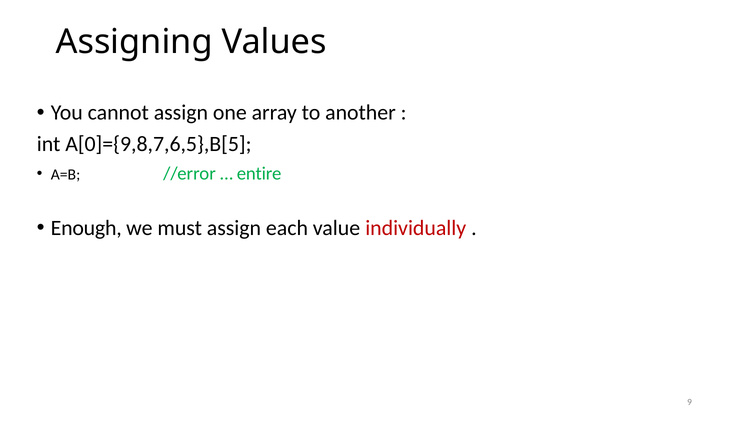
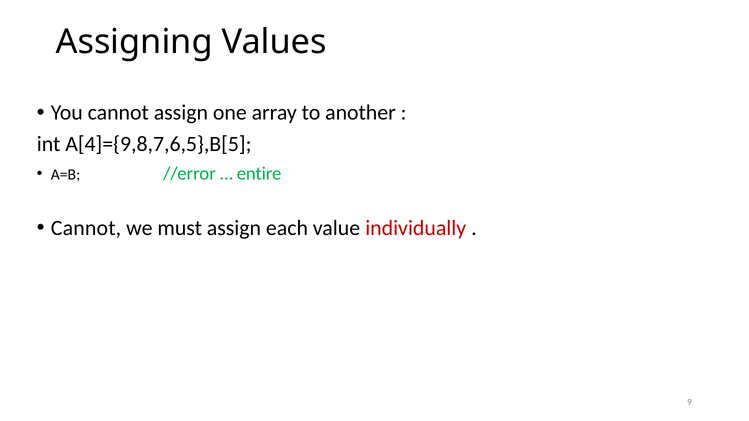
A[0]={9,8,7,6,5},B[5: A[0]={9,8,7,6,5},B[5 -> A[4]={9,8,7,6,5},B[5 (158, 144)
Enough: Enough -> Cannot (86, 228)
